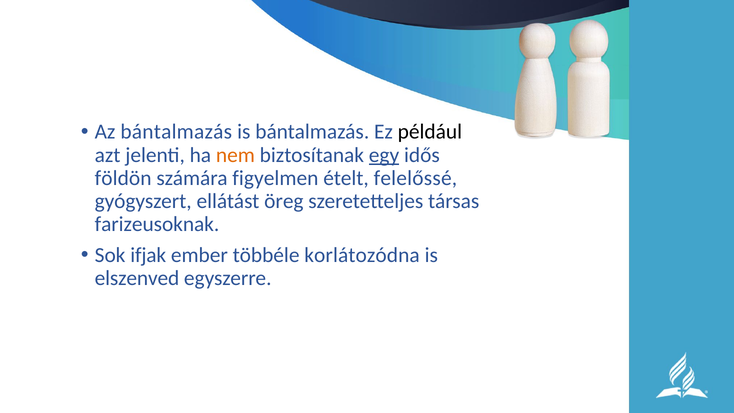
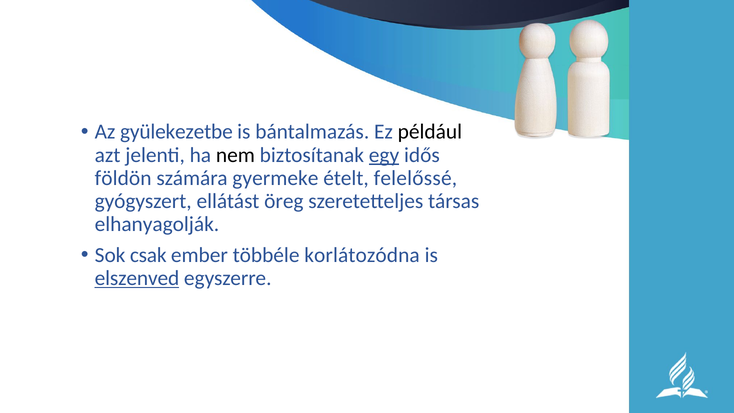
Az bántalmazás: bántalmazás -> gyülekezetbe (176, 132)
nem colour: orange -> black (235, 155)
figyelmen: figyelmen -> gyermeke (275, 178)
farizeusoknak: farizeusoknak -> elhanyagolják (157, 224)
ifjak: ifjak -> csak (148, 255)
elszenved underline: none -> present (137, 278)
